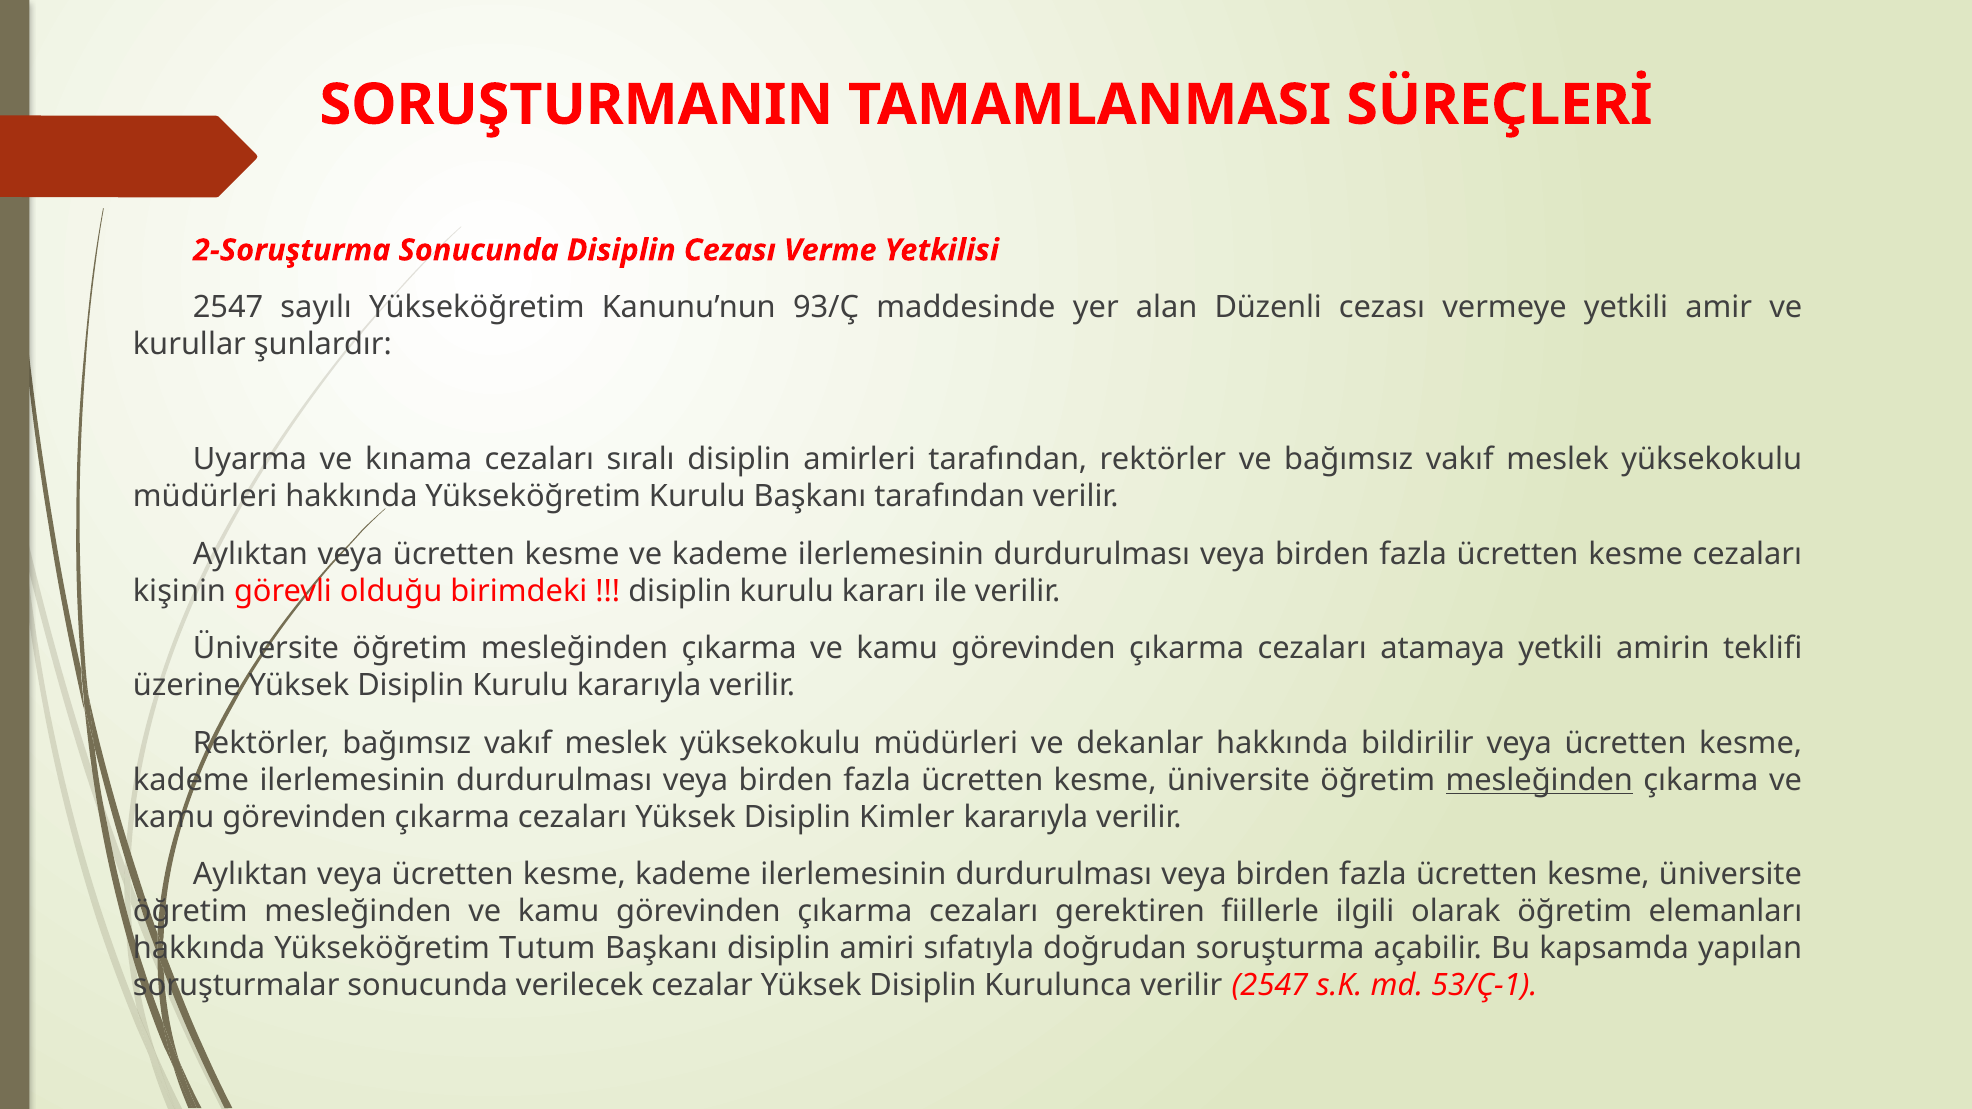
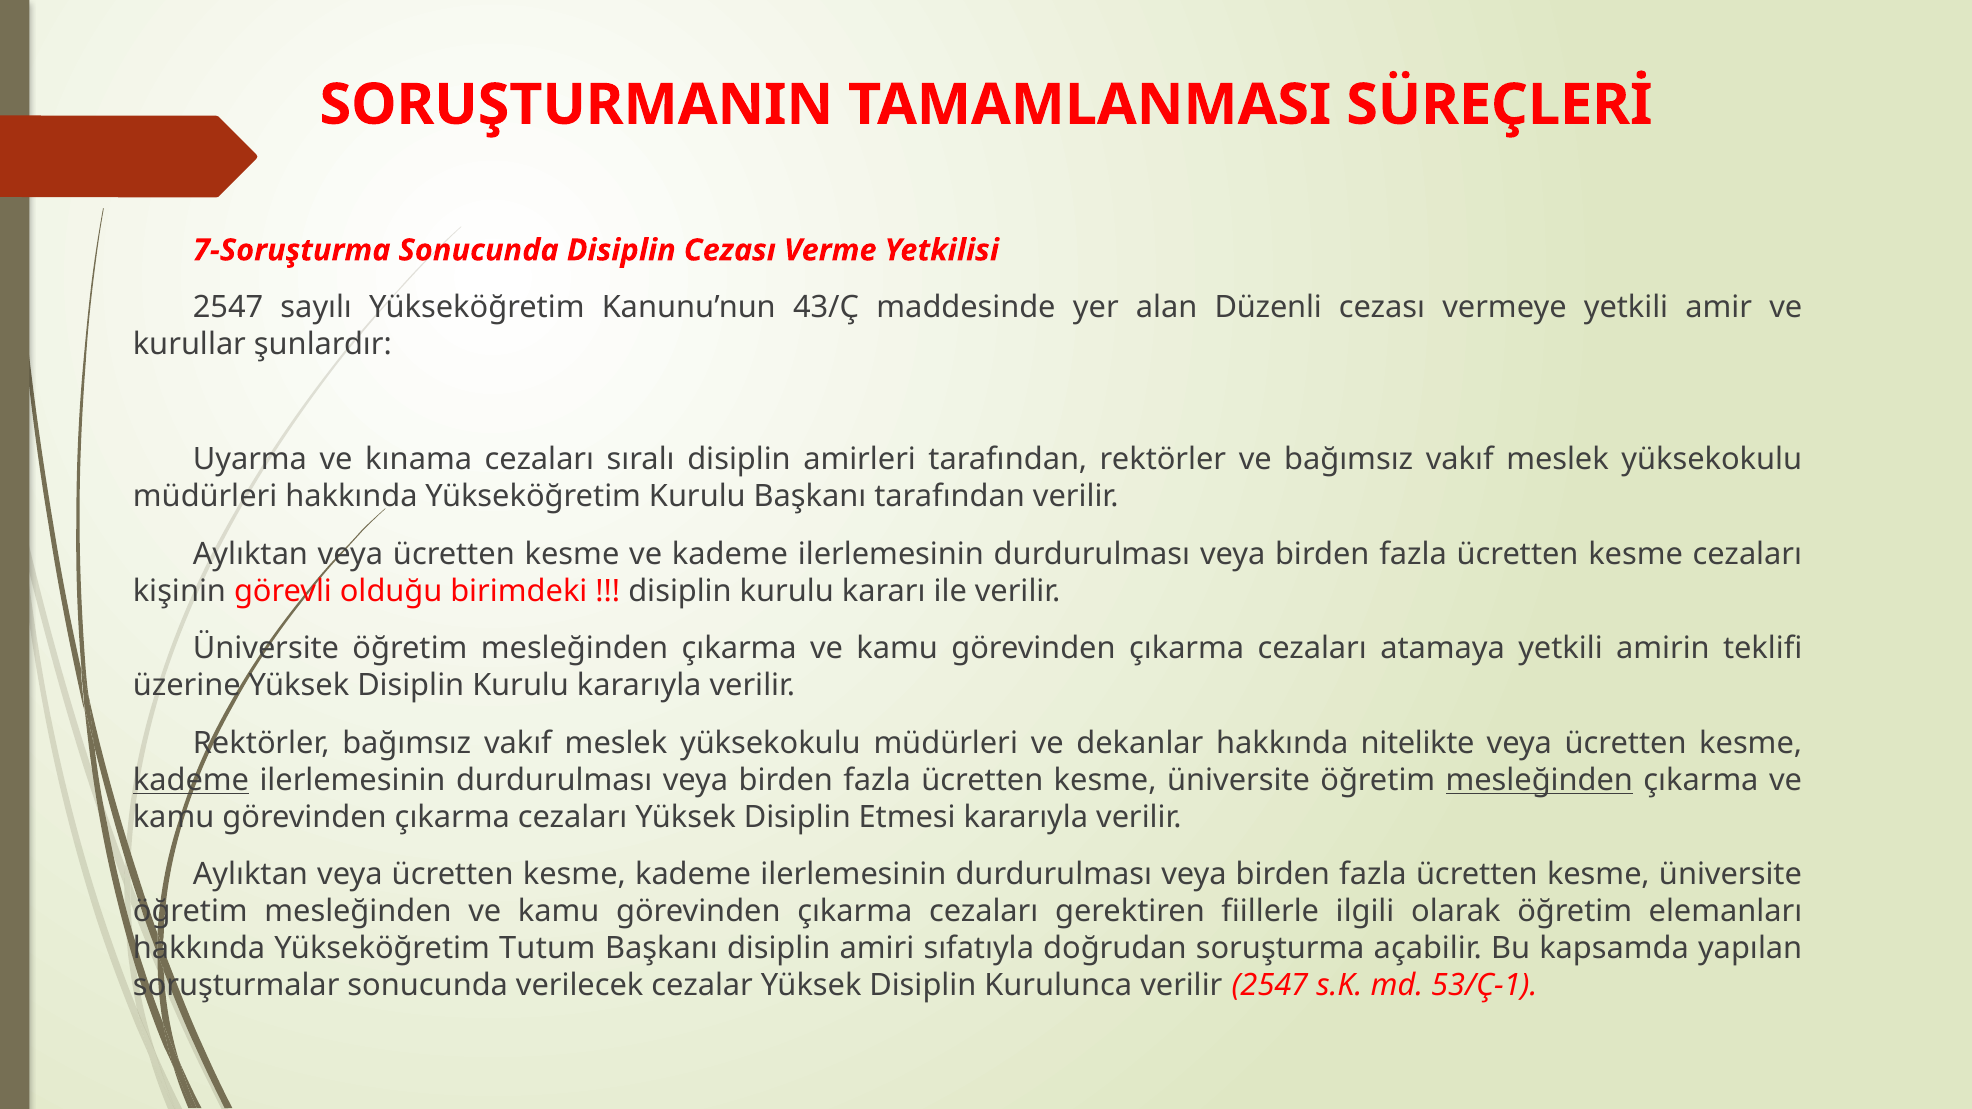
2-Soruşturma: 2-Soruşturma -> 7-Soruşturma (292, 250)
93/Ç: 93/Ç -> 43/Ç (826, 308)
bildirilir: bildirilir -> nitelikte (1418, 743)
kademe underline: none -> present (191, 780)
Kimler: Kimler -> Etmesi (907, 817)
